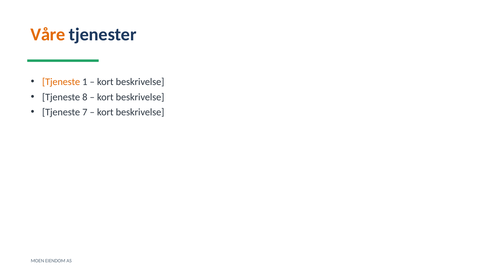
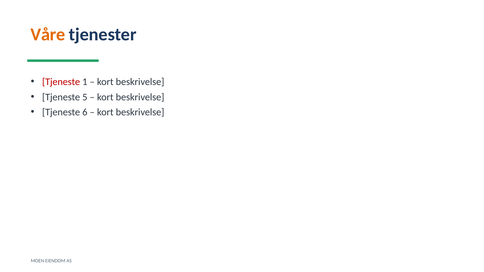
Tjeneste colour: orange -> red (61, 82)
8: 8 -> 5 (85, 97)
7: 7 -> 6 (85, 112)
